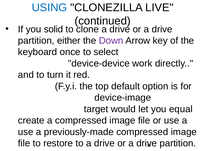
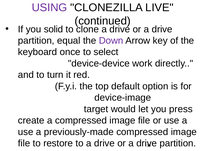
USING colour: blue -> purple (49, 8)
either: either -> equal (69, 41)
equal: equal -> press (181, 109)
